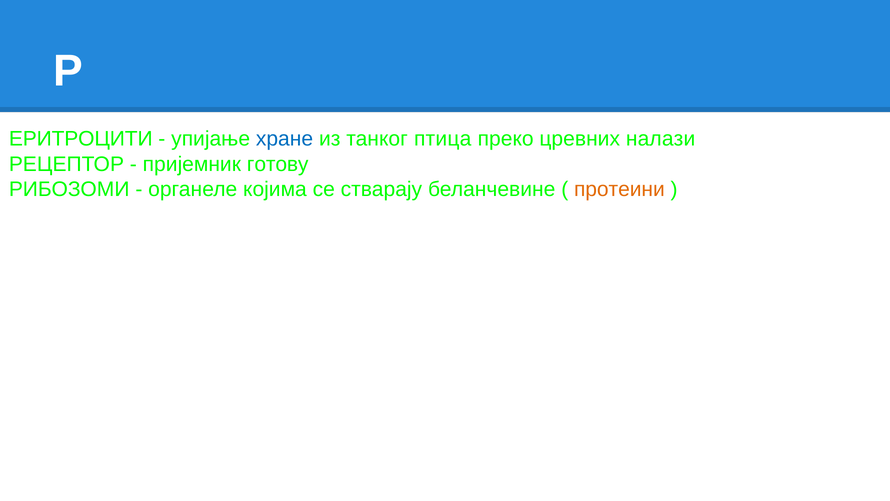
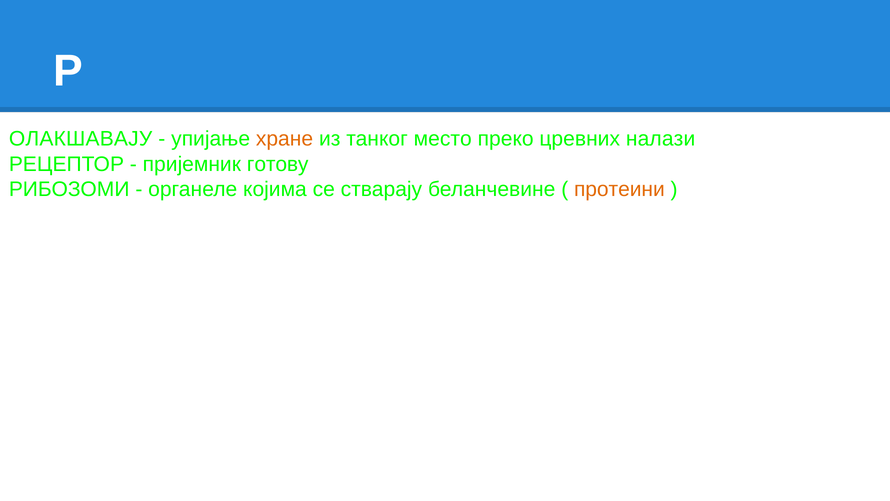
ЕРИТРОЦИТИ: ЕРИТРОЦИТИ -> ОЛАКШАВАЈУ (81, 139)
хране colour: blue -> orange (285, 139)
птица: птица -> место (443, 139)
